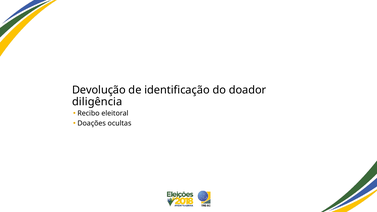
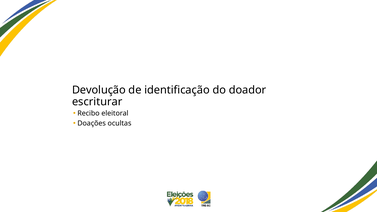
diligência: diligência -> escriturar (97, 102)
